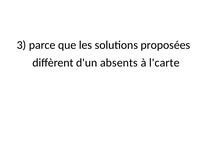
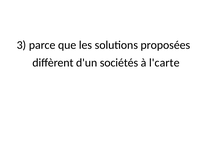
absents: absents -> sociétés (119, 63)
